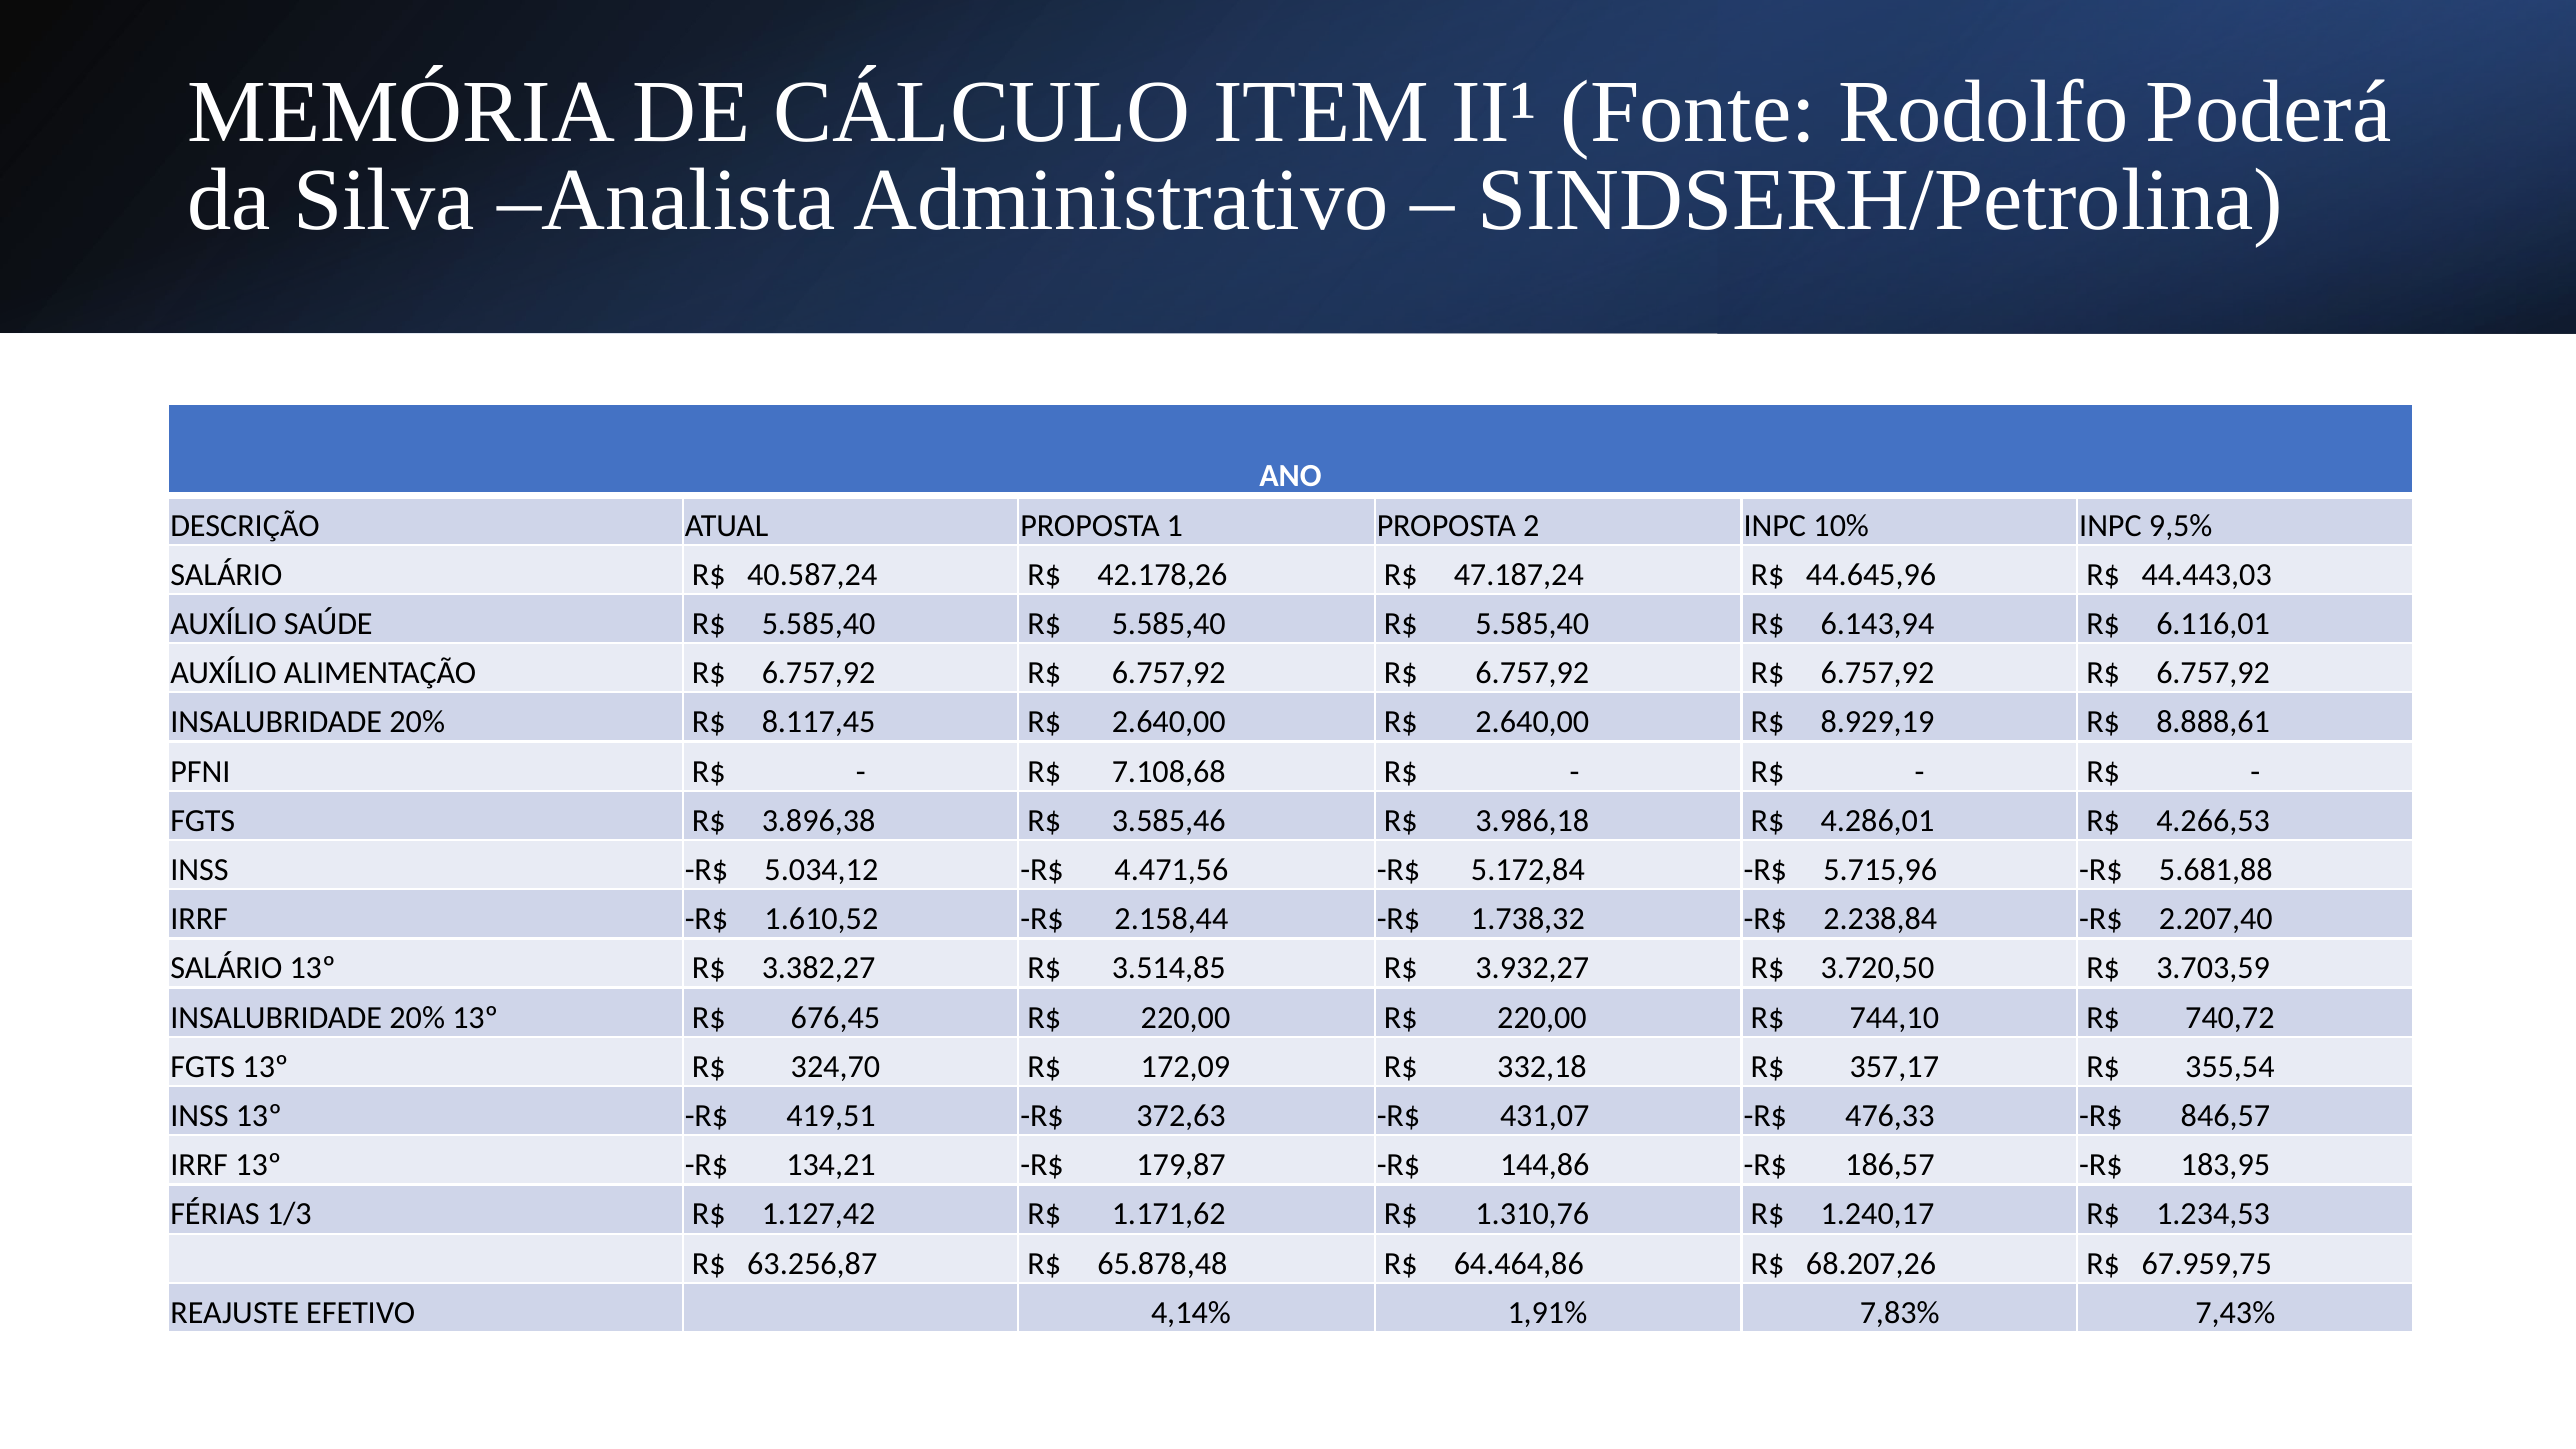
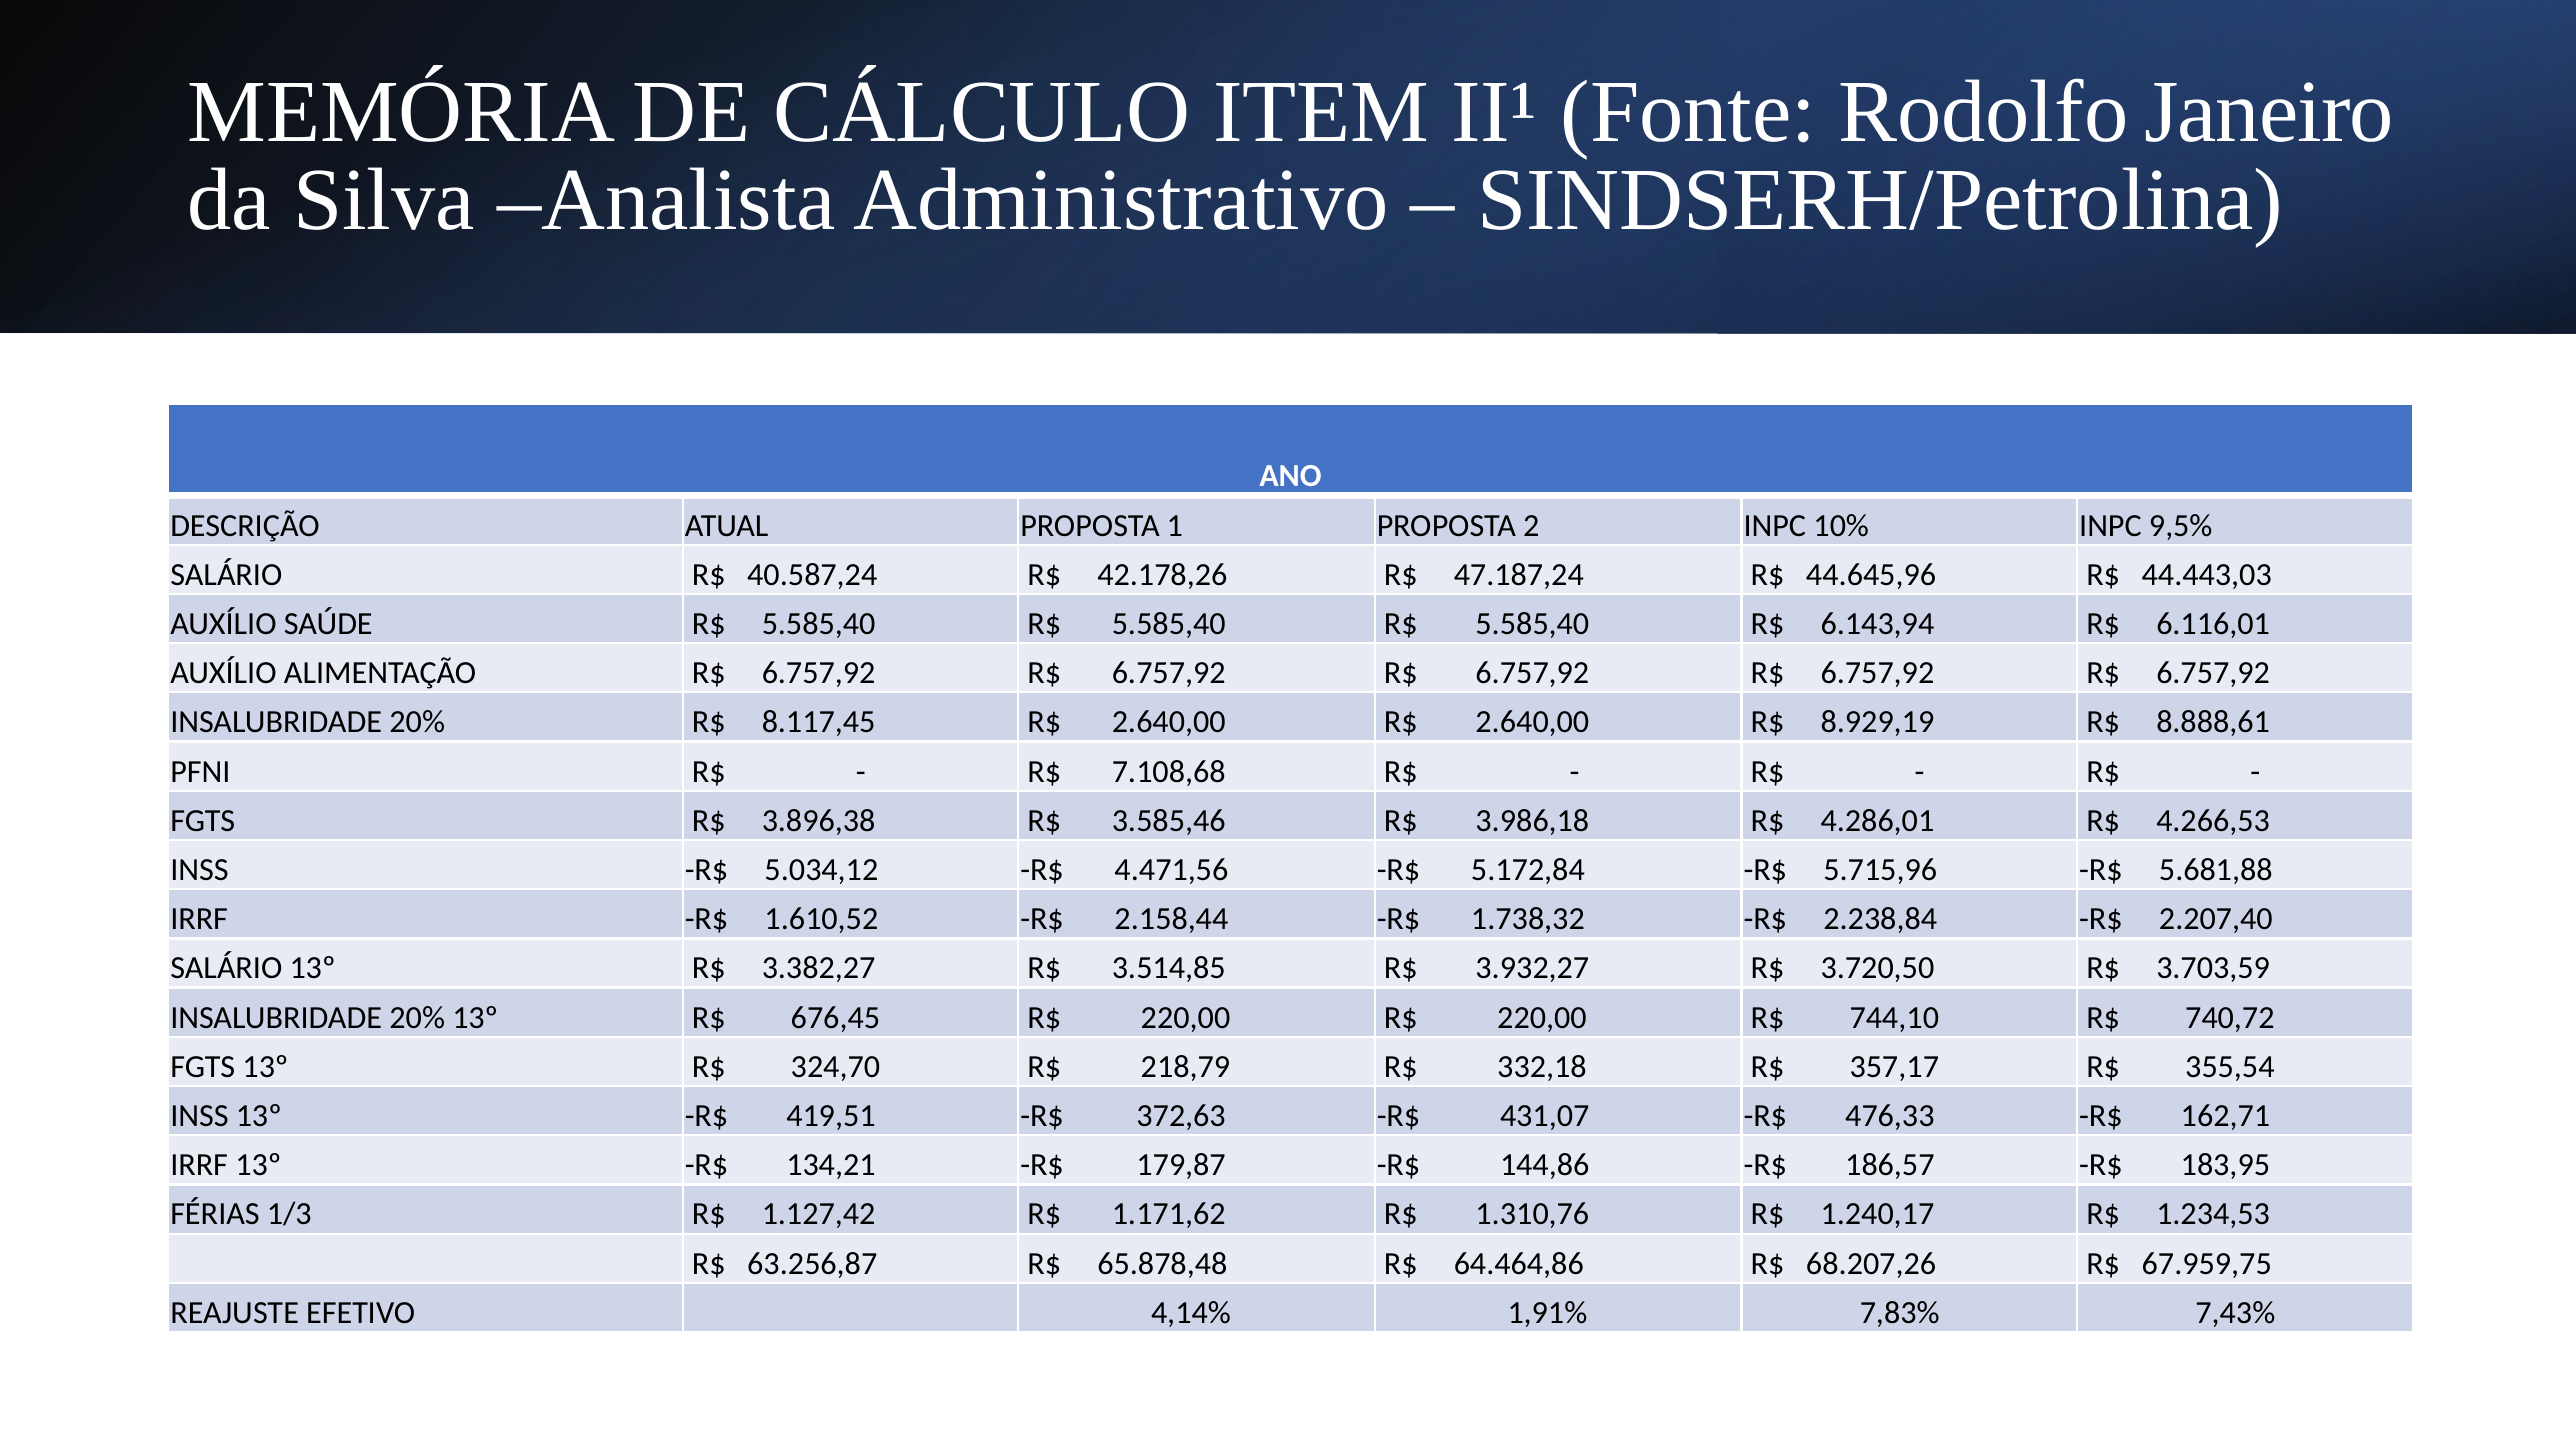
Poderá: Poderá -> Janeiro (2269, 112)
172,09: 172,09 -> 218,79 (1186, 1067)
846,57: 846,57 -> 162,71 (2225, 1116)
